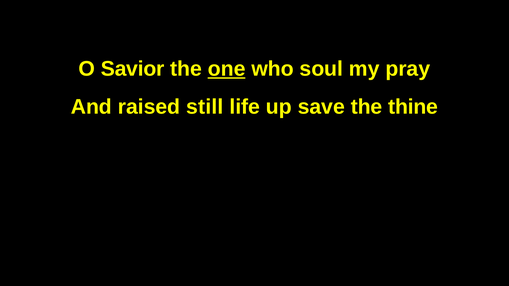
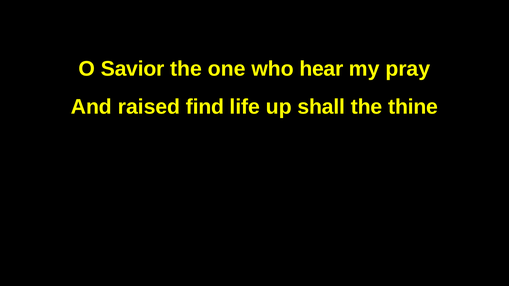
one underline: present -> none (227, 69)
soul: soul -> hear (321, 69)
still: still -> find (205, 107)
save: save -> shall (321, 107)
